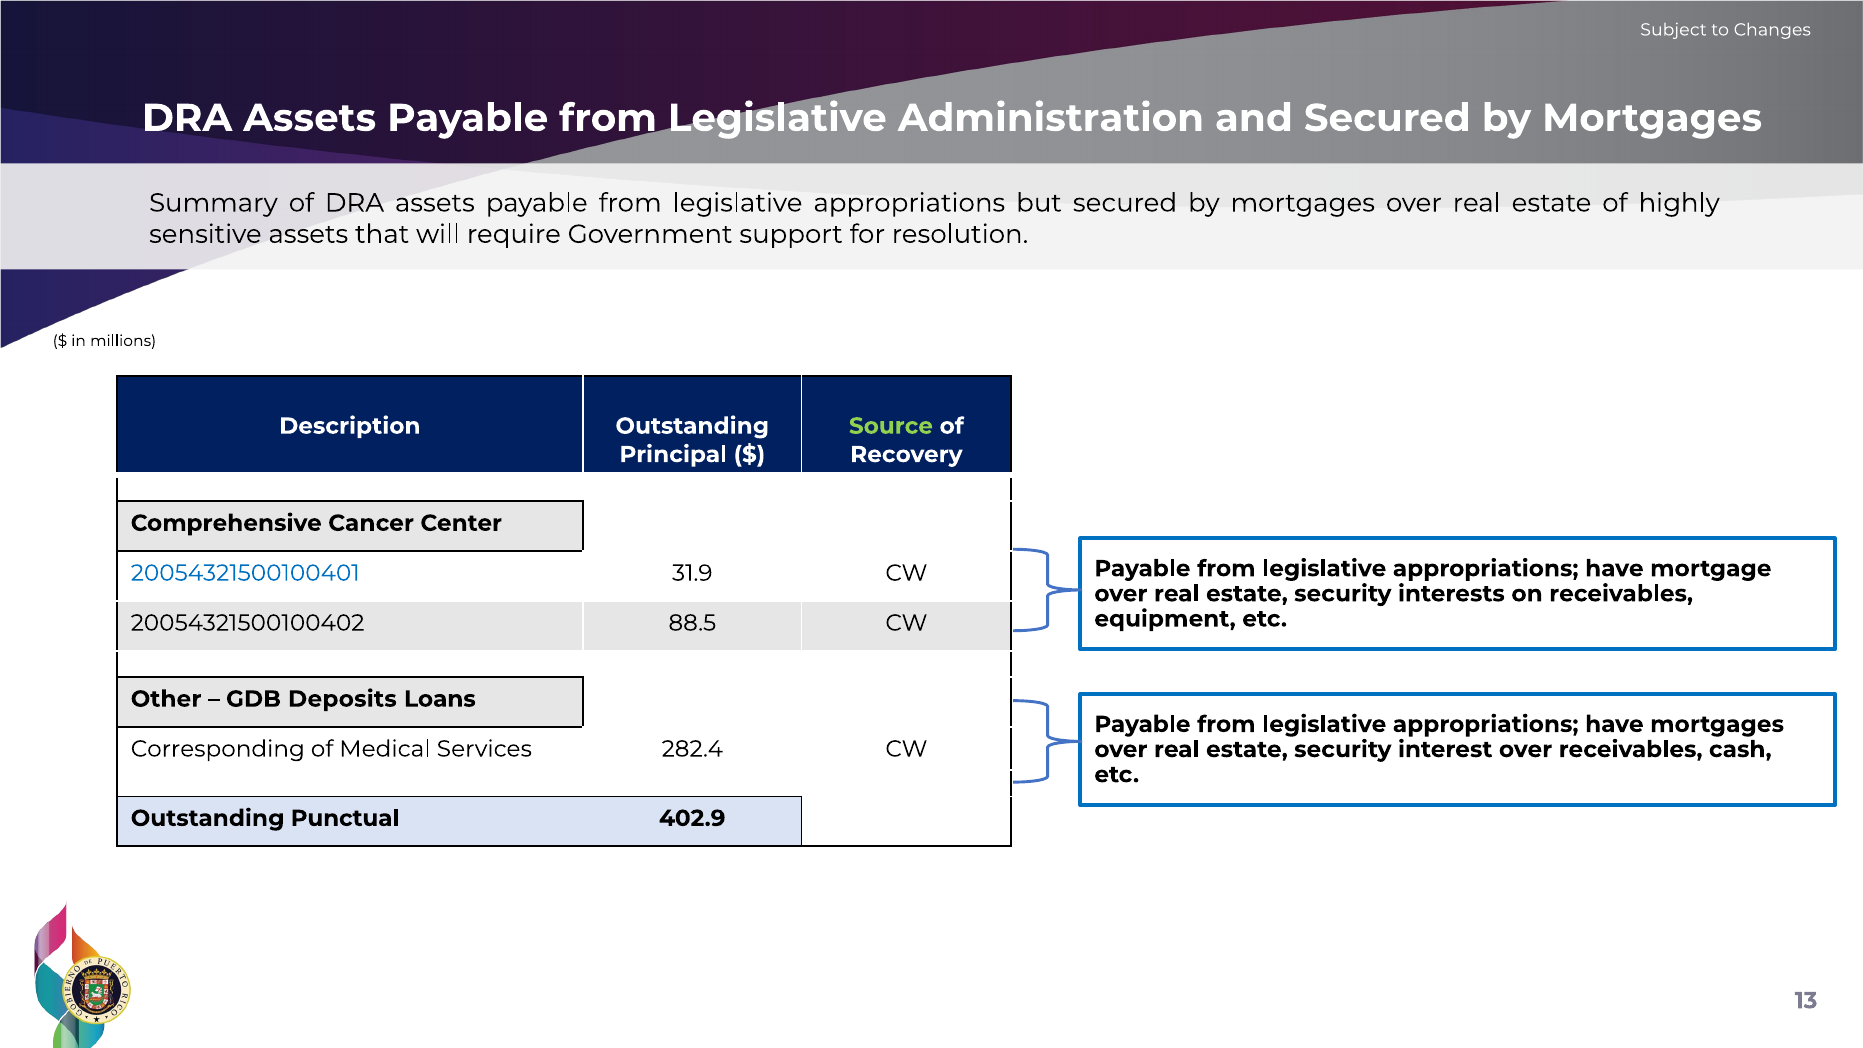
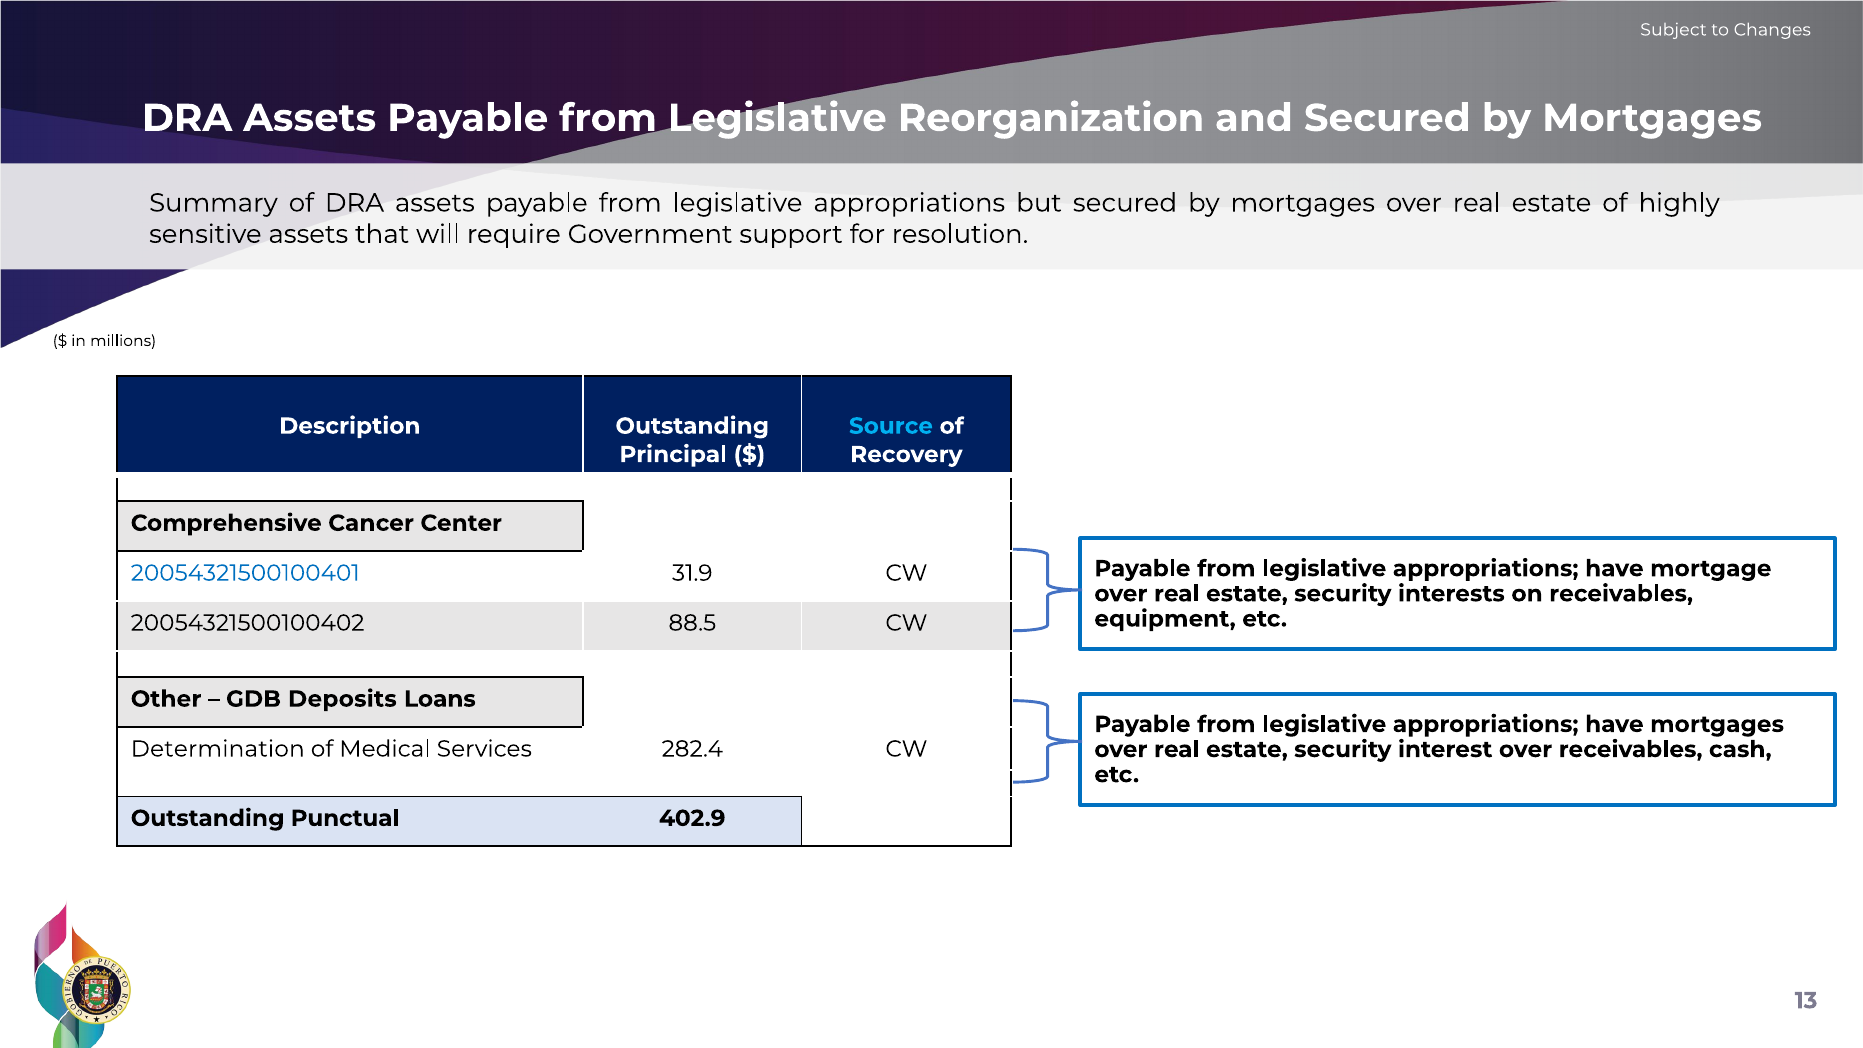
Administration: Administration -> Reorganization (1051, 118)
Source colour: light green -> light blue (891, 426)
Corresponding: Corresponding -> Determination (218, 749)
